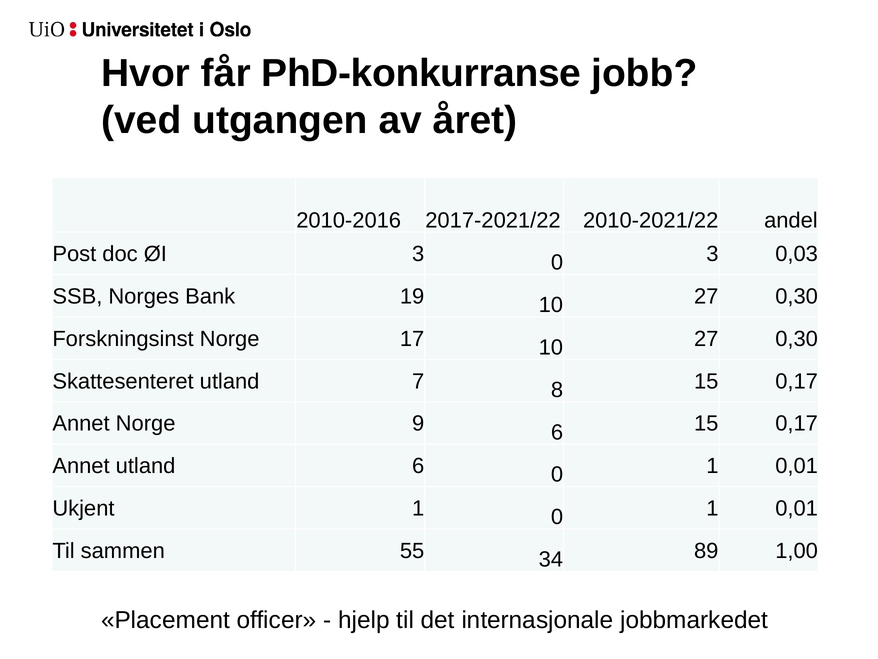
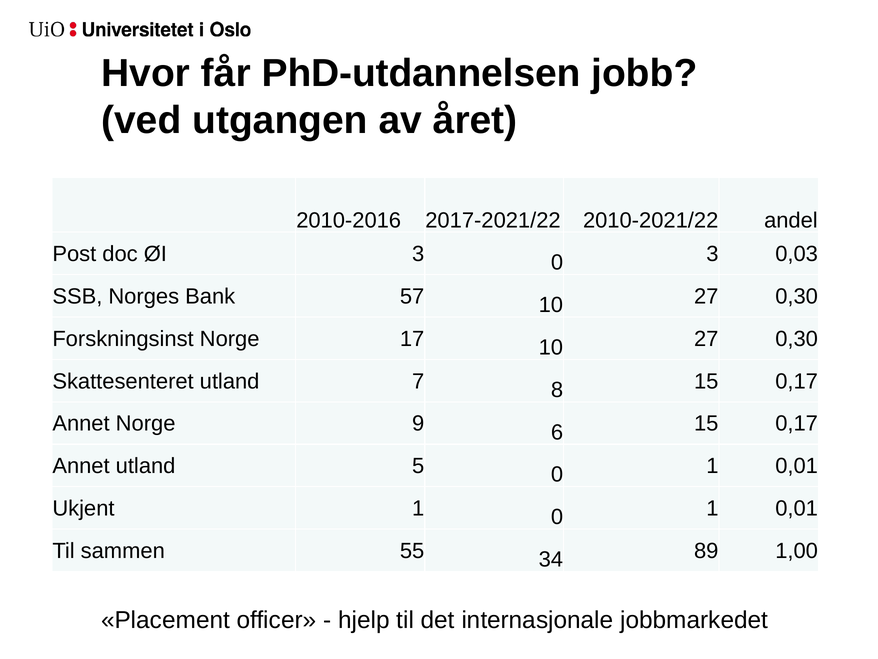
PhD-konkurranse: PhD-konkurranse -> PhD-utdannelsen (421, 73)
19: 19 -> 57 (412, 296)
utland 6: 6 -> 5 (418, 466)
